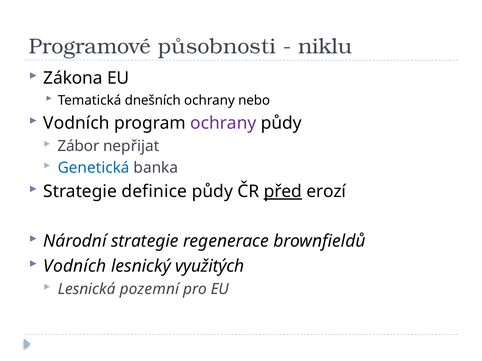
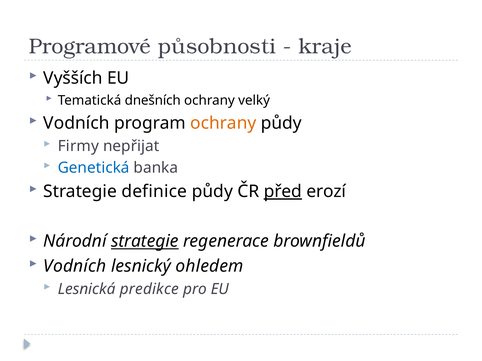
niklu: niklu -> kraje (325, 47)
Zákona: Zákona -> Vyšších (73, 78)
nebo: nebo -> velký (254, 101)
ochrany colour: purple -> orange (223, 123)
Zábor: Zábor -> Firmy (78, 146)
strategie underline: none -> present (145, 242)
využitých: využitých -> ohledem (209, 266)
pozemní: pozemní -> predikce (149, 289)
